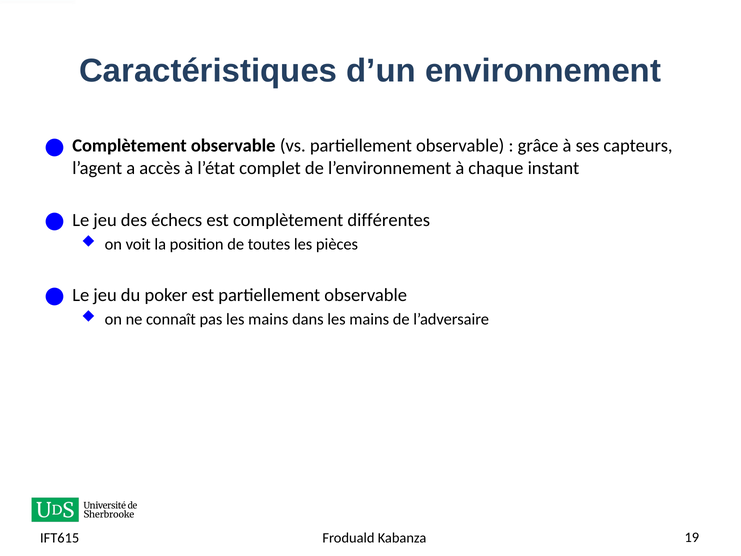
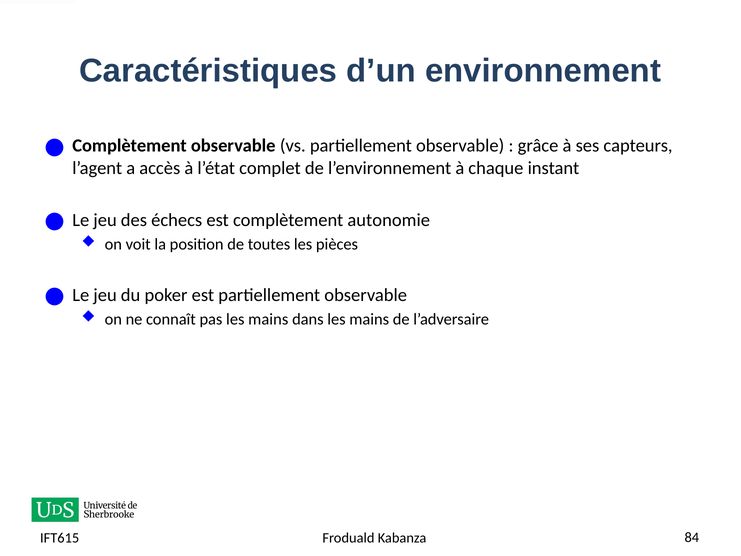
différentes: différentes -> autonomie (389, 220)
19: 19 -> 84 (692, 537)
